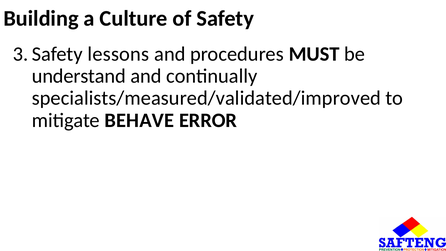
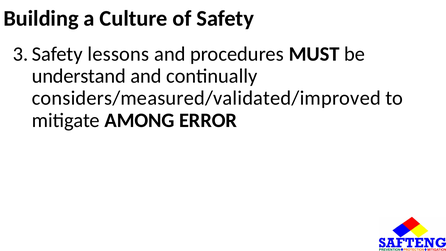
specialists/measured/validated/improved: specialists/measured/validated/improved -> considers/measured/validated/improved (206, 98)
BEHAVE: BEHAVE -> AMONG (139, 120)
